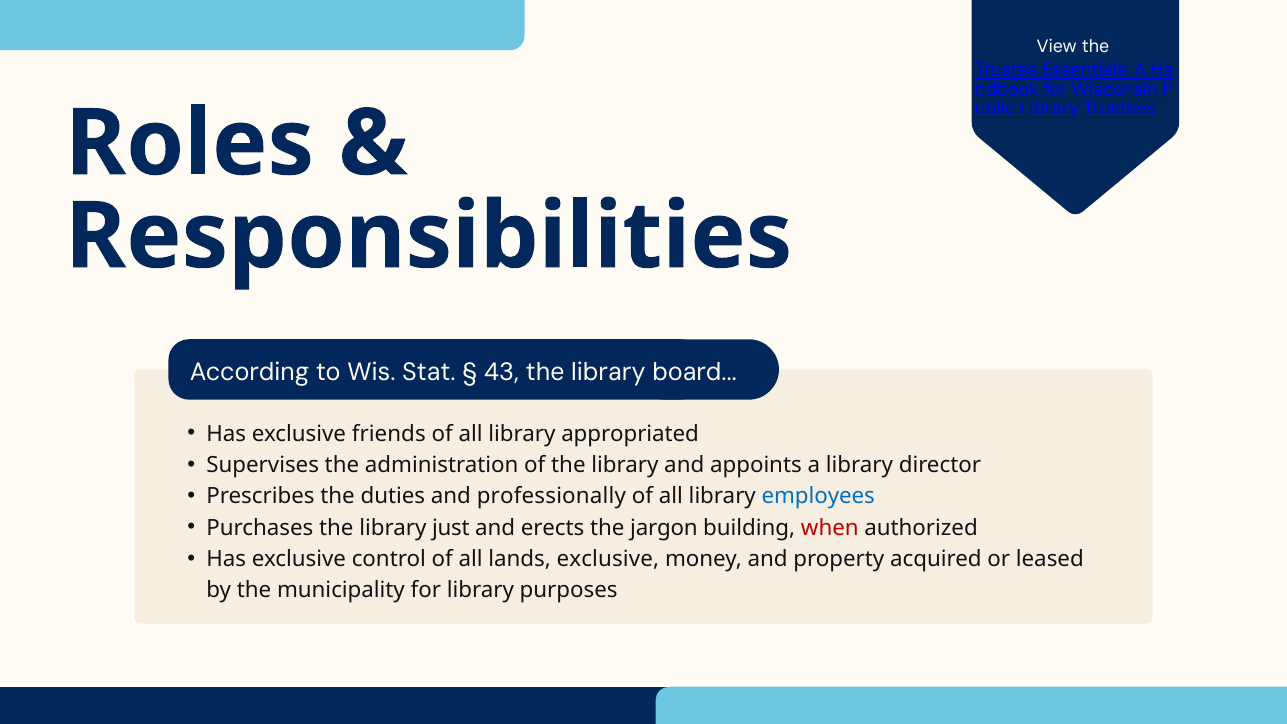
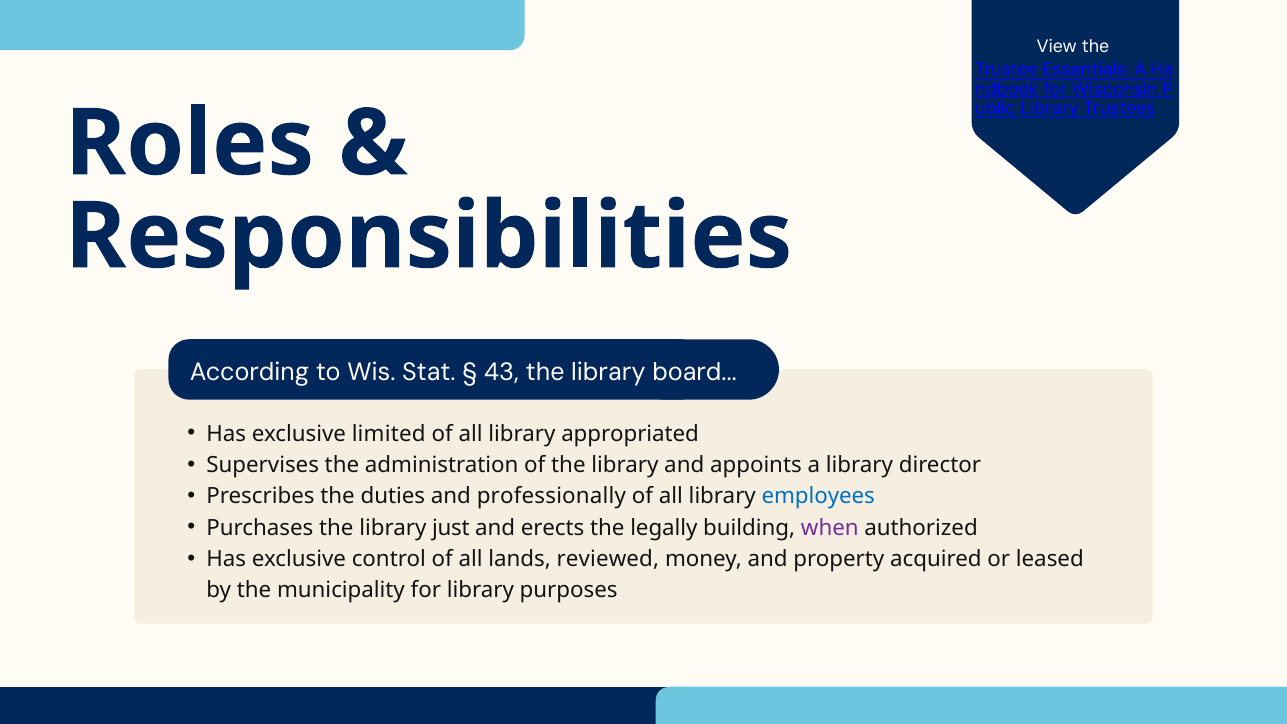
friends: friends -> limited (389, 434)
jargon: jargon -> legally (664, 528)
when colour: red -> purple (830, 528)
lands exclusive: exclusive -> reviewed (608, 559)
